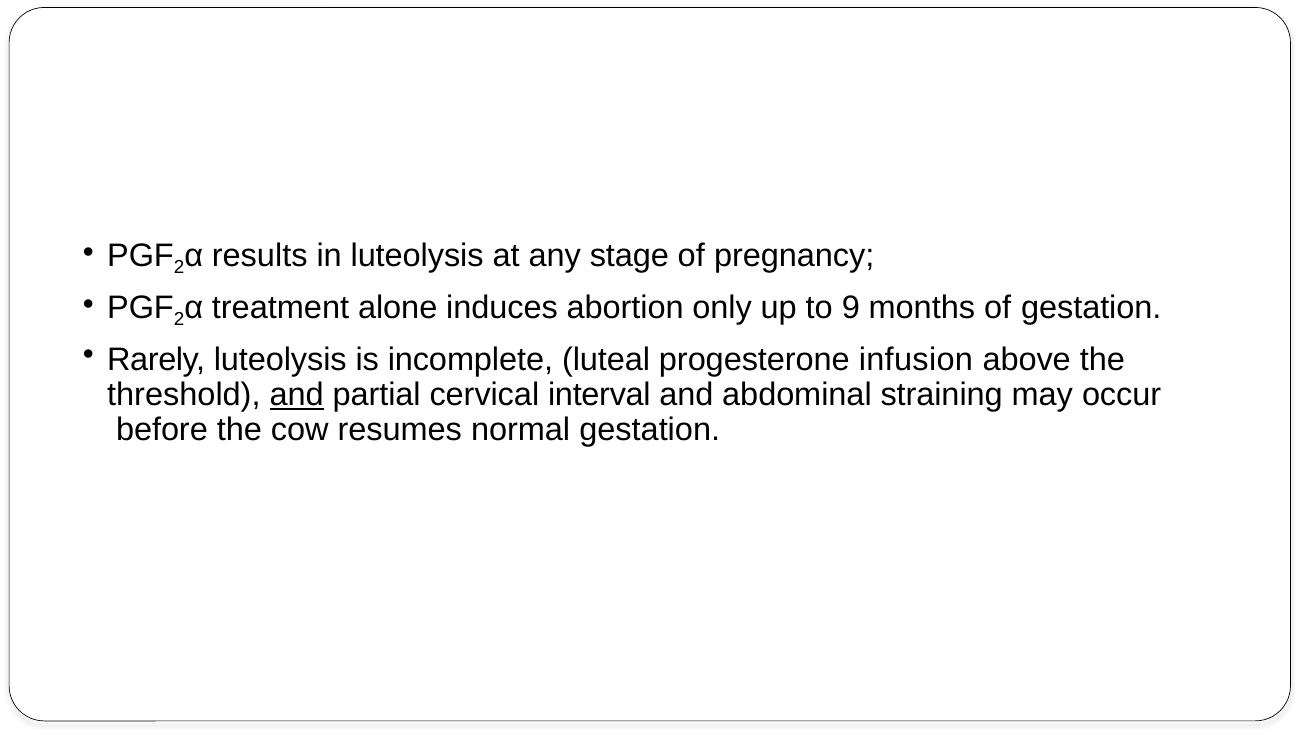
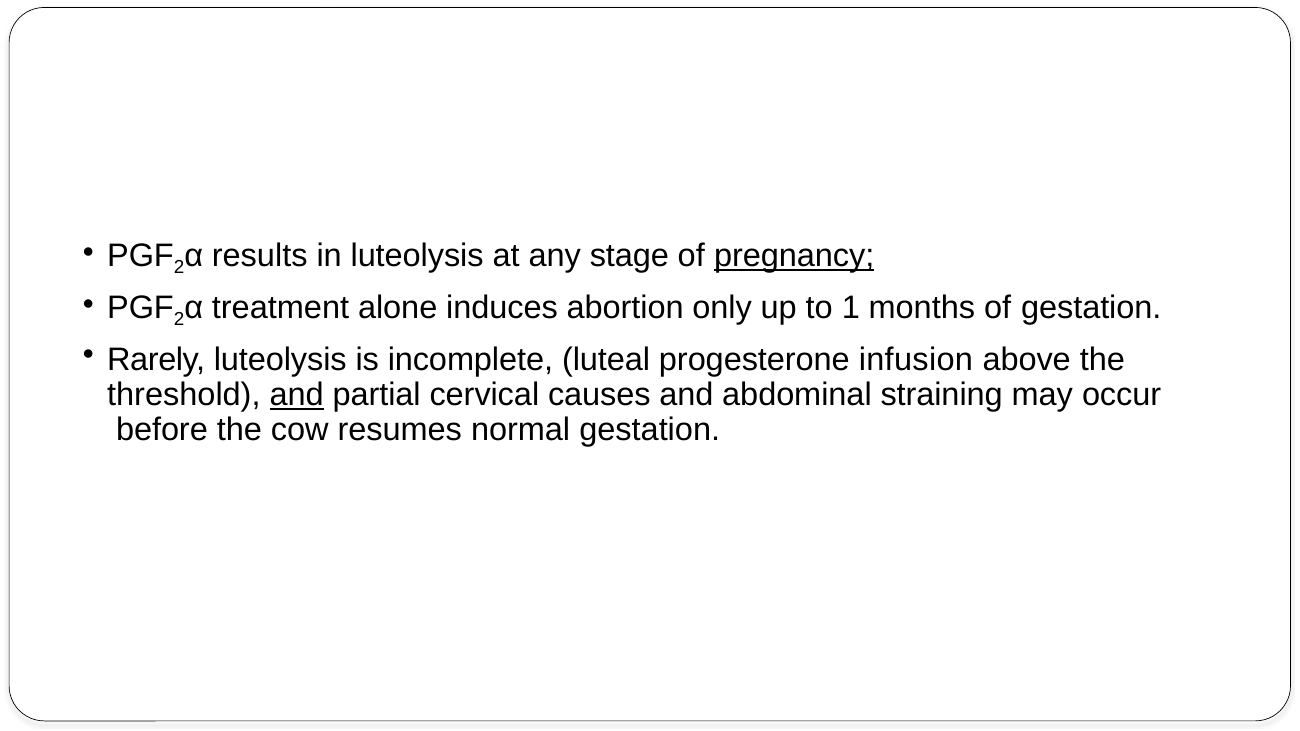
pregnancy underline: none -> present (794, 256)
9: 9 -> 1 (851, 308)
interval: interval -> causes (599, 395)
